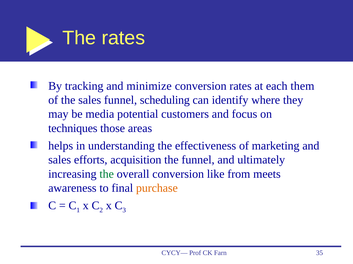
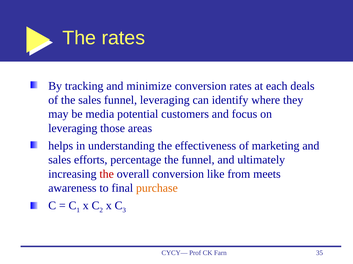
them: them -> deals (303, 86)
funnel scheduling: scheduling -> leveraging (165, 100)
techniques: techniques -> leveraging (73, 128)
acquisition: acquisition -> percentage (136, 160)
the colour: green -> red (107, 174)
